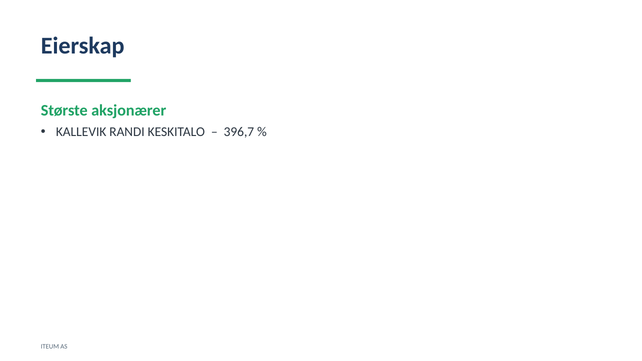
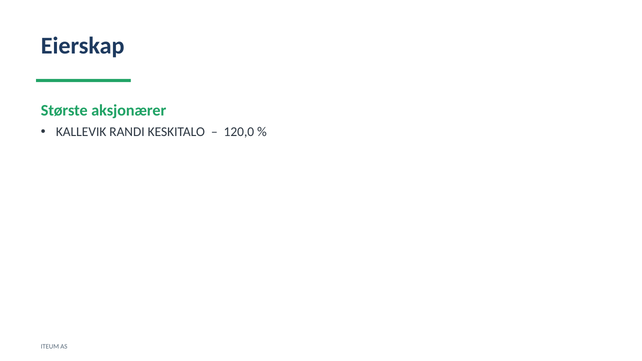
396,7: 396,7 -> 120,0 (239, 132)
